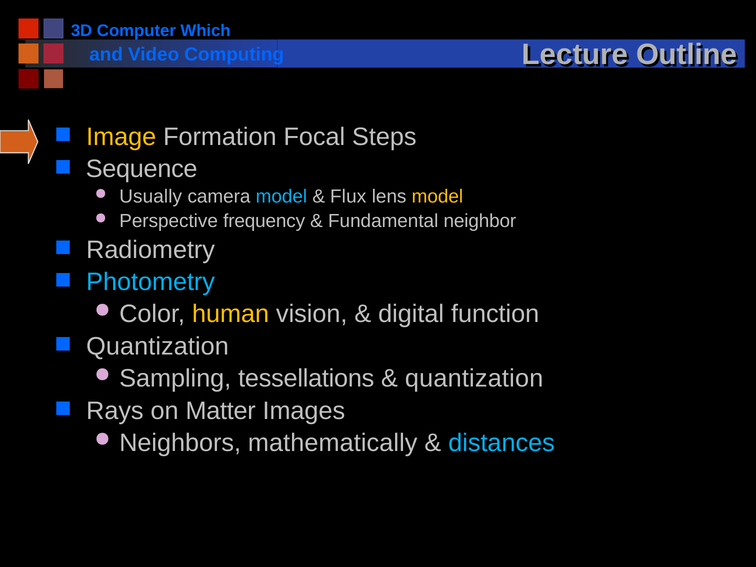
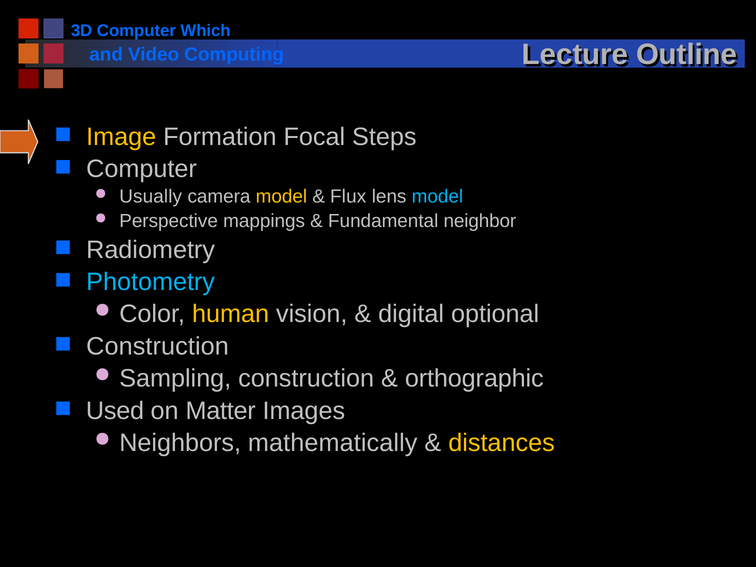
Sequence: Sequence -> Computer (142, 169)
model colour: light blue -> yellow (281, 197)
model colour: yellow -> light blue (437, 197)
frequency: frequency -> mappings (264, 221)
function: function -> optional (495, 314)
Quantization: Quantization -> Construction (158, 346)
Sampling tessellations: tessellations -> construction (306, 379)
quantization: quantization -> orthographic (474, 379)
Rays: Rays -> Used (115, 411)
distances colour: light blue -> yellow (502, 443)
